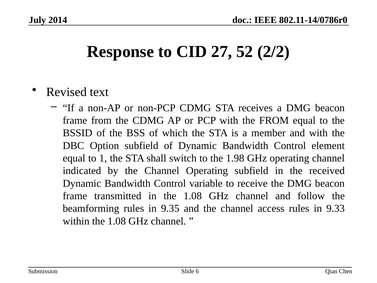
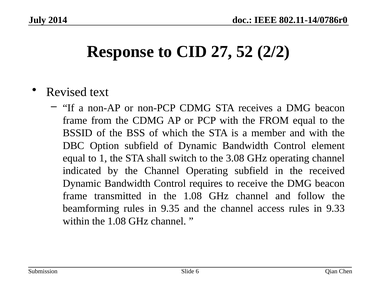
1.98: 1.98 -> 3.08 (235, 158)
variable: variable -> requires (206, 183)
